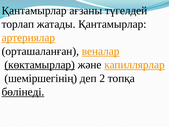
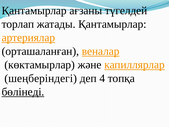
көктамырлар underline: present -> none (40, 65)
шеміршегінің: шеміршегінің -> шеңберіндегі (41, 78)
2: 2 -> 4 (102, 78)
